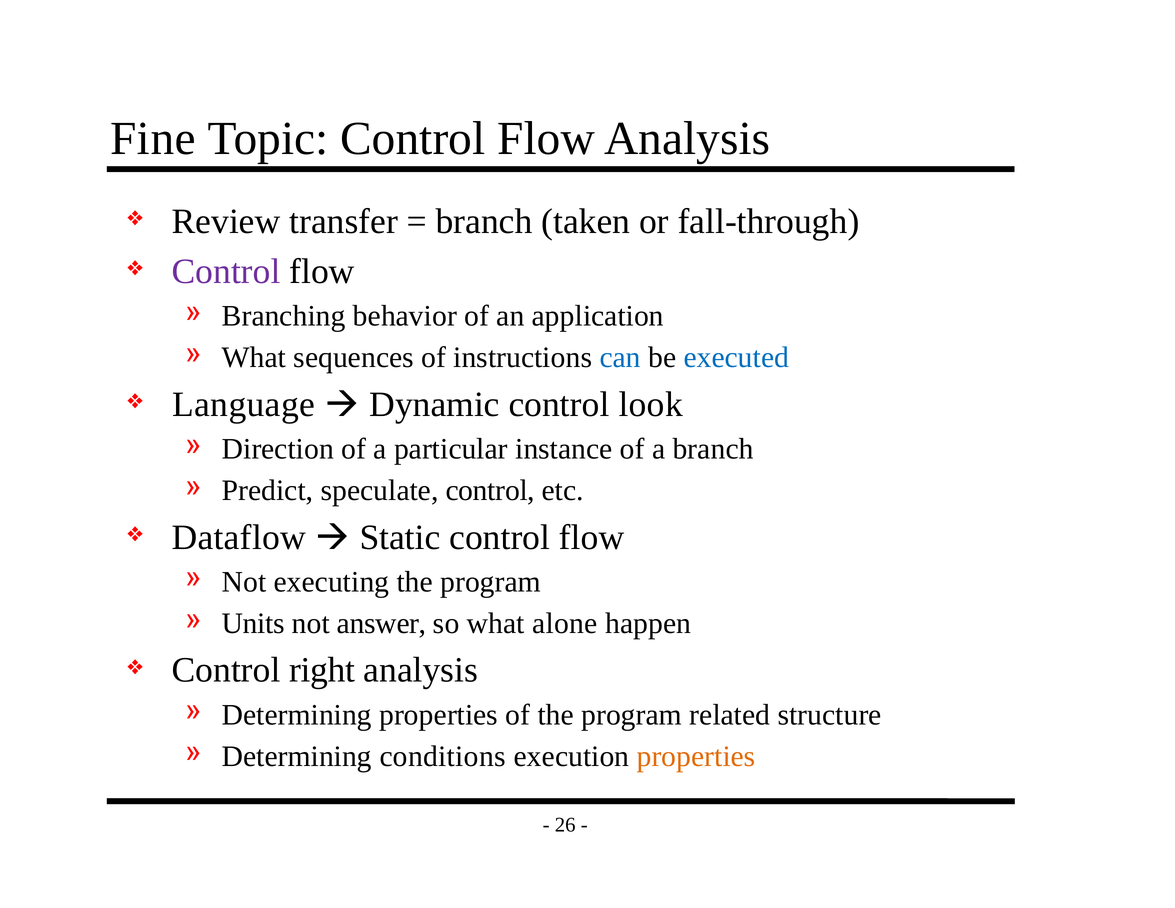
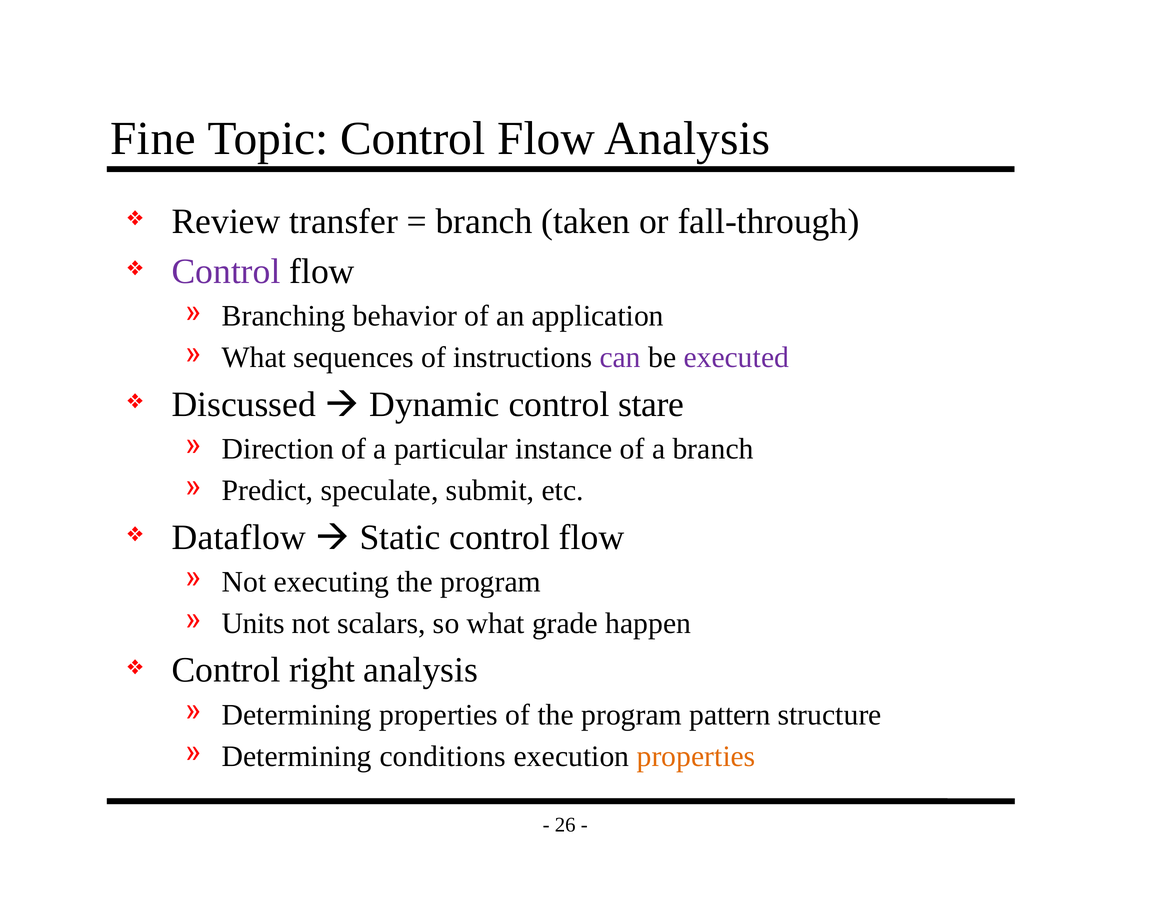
can colour: blue -> purple (620, 358)
executed colour: blue -> purple (736, 358)
Language: Language -> Discussed (244, 404)
look: look -> stare (651, 404)
speculate control: control -> submit (490, 491)
answer: answer -> scalars (381, 623)
alone: alone -> grade (565, 623)
related: related -> pattern (730, 715)
